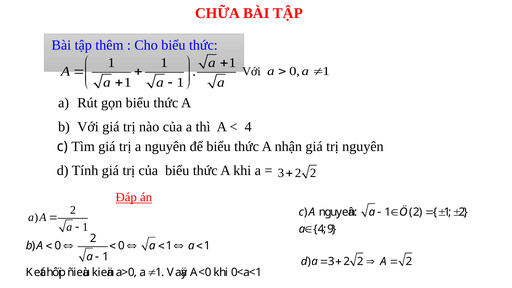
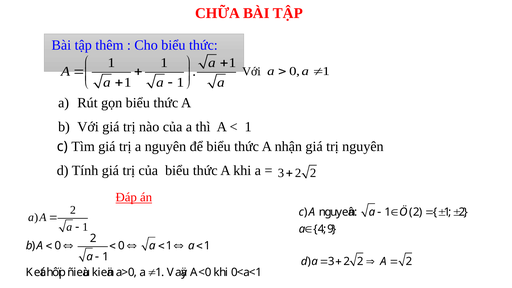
4: 4 -> 1 (248, 127)
